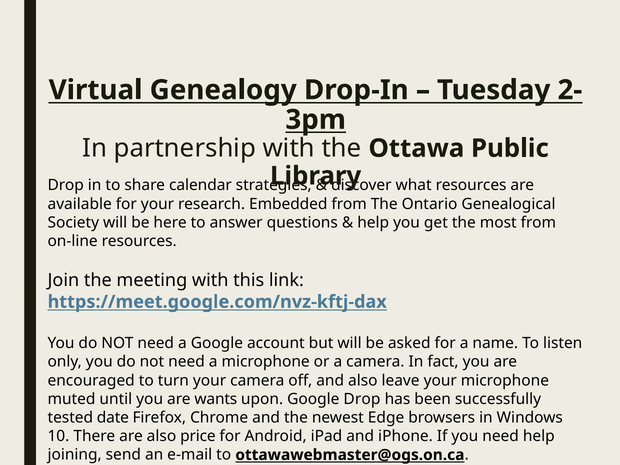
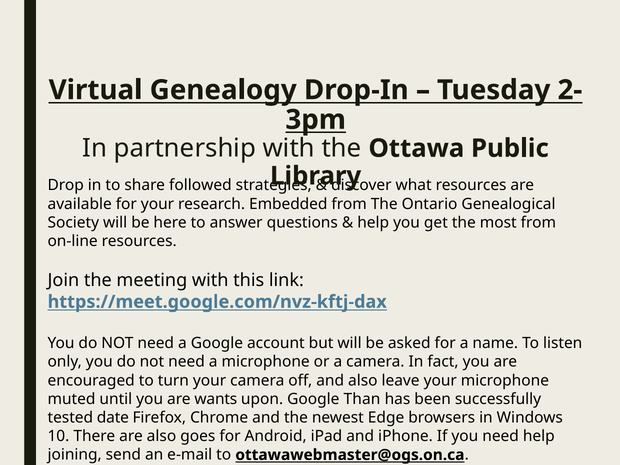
calendar: calendar -> followed (200, 185)
Google Drop: Drop -> Than (362, 399)
price: price -> goes (198, 436)
